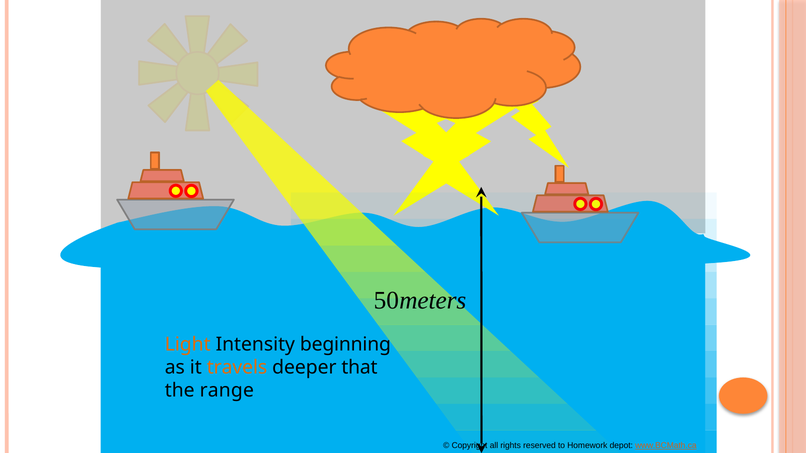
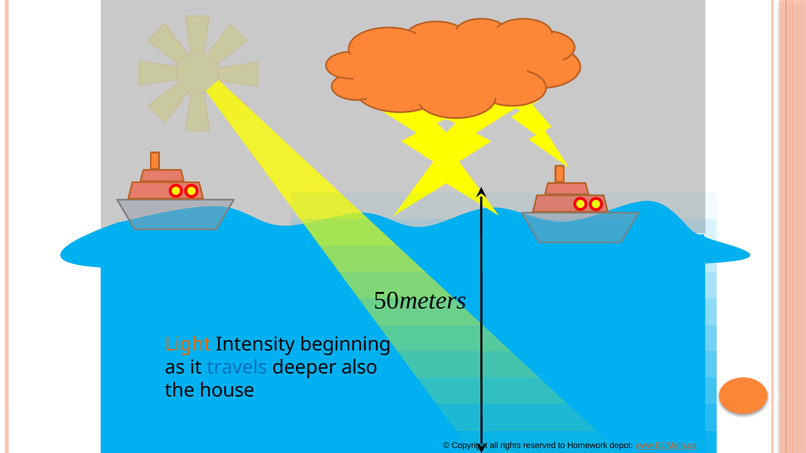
travels colour: orange -> blue (237, 368)
that: that -> also (359, 368)
range: range -> house (227, 391)
